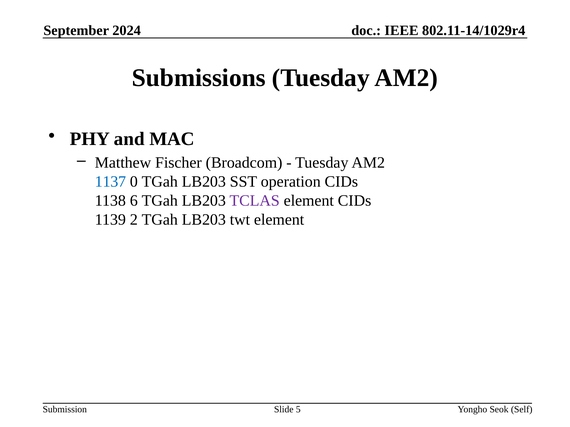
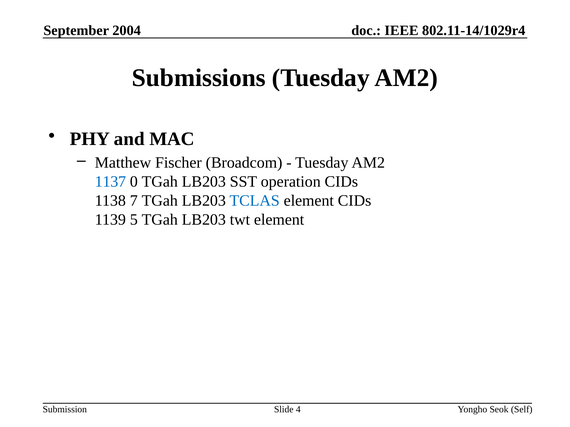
2024: 2024 -> 2004 (127, 30)
6: 6 -> 7 (134, 201)
TCLAS colour: purple -> blue (255, 201)
2: 2 -> 5 (134, 220)
5: 5 -> 4 (298, 410)
